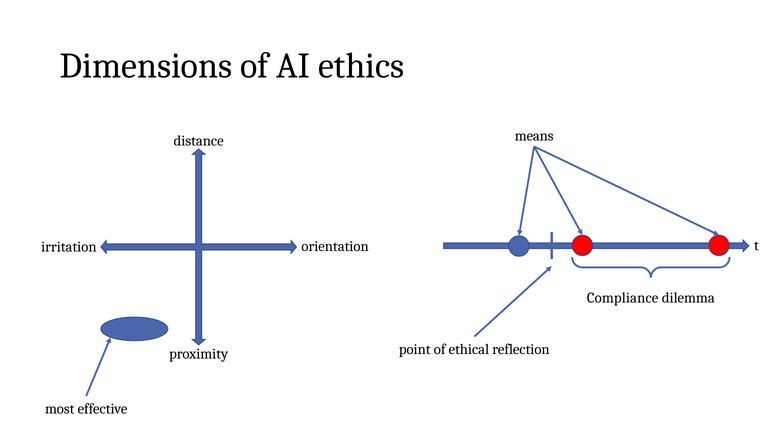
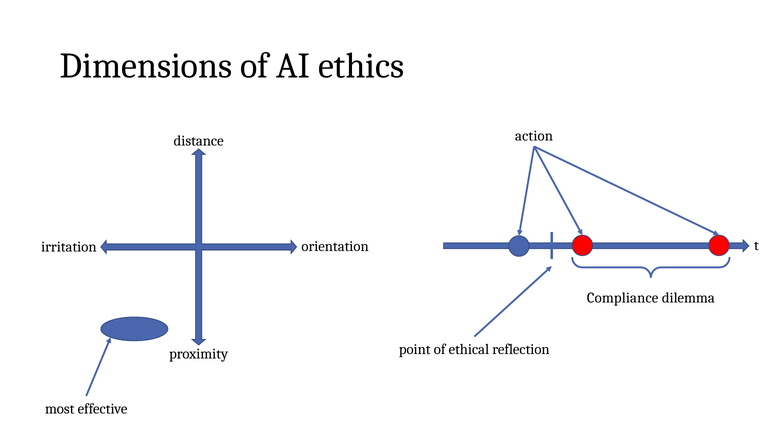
means: means -> action (534, 136)
